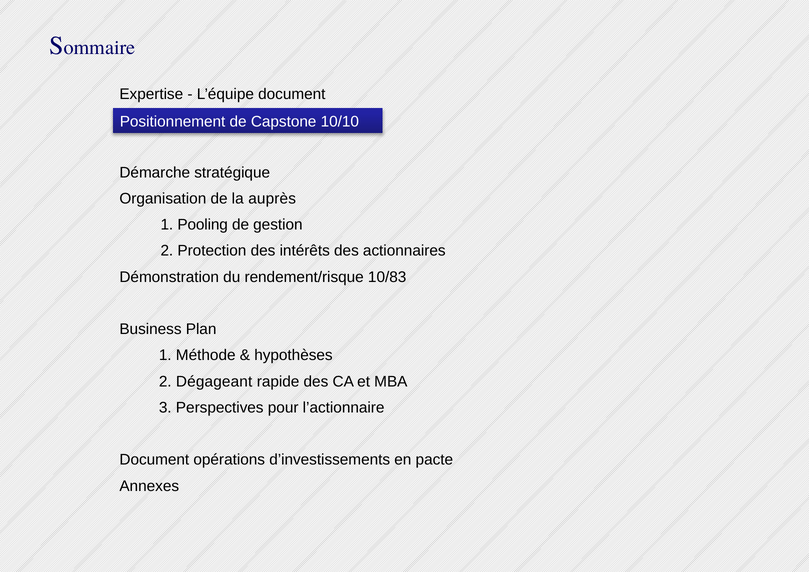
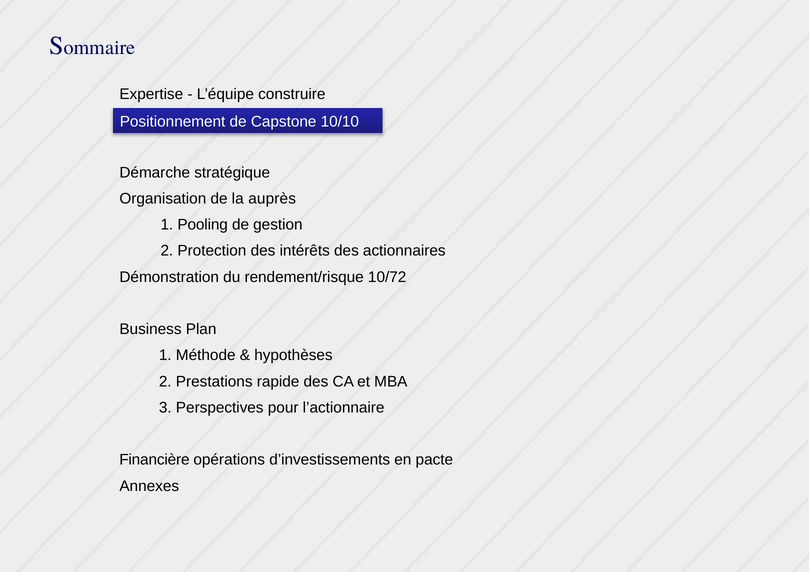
L’équipe document: document -> construire (292, 94)
10/83: 10/83 -> 10/72 (387, 277)
Dégageant: Dégageant -> Prestations (214, 382)
Document: Document -> Financière (154, 460)
